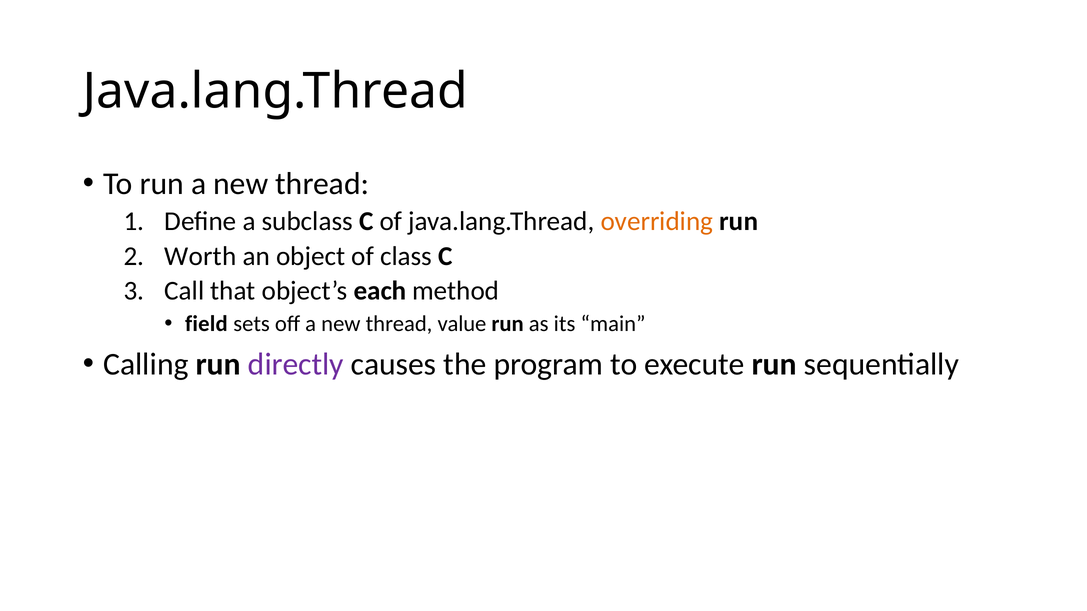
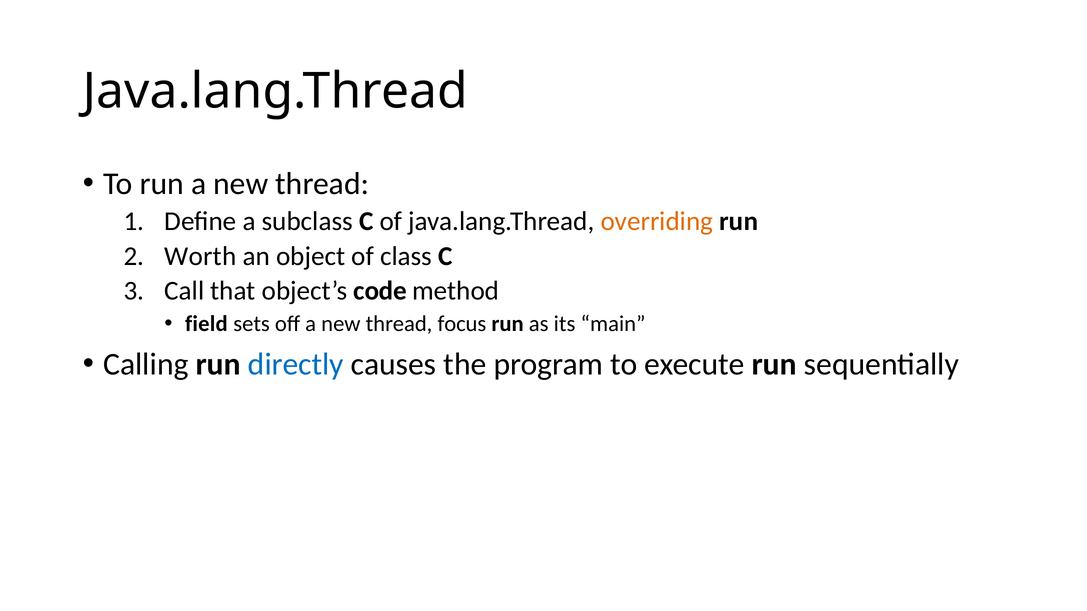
each: each -> code (380, 291)
value: value -> focus (462, 324)
directly colour: purple -> blue (296, 364)
